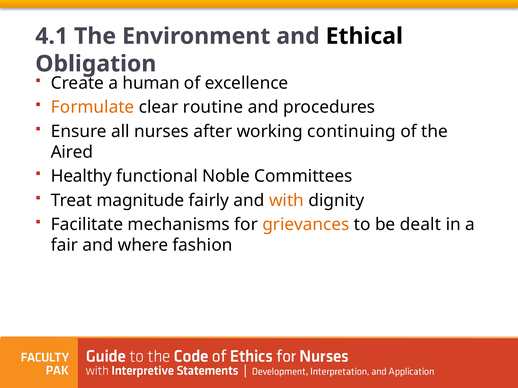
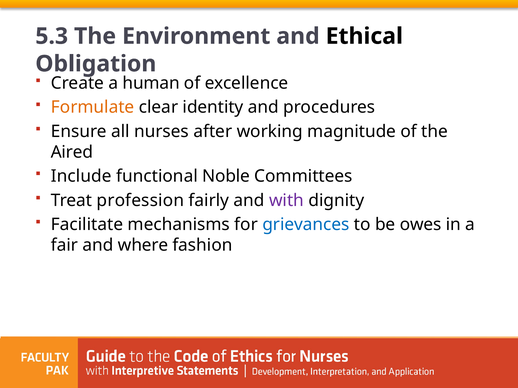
4.1: 4.1 -> 5.3 (52, 36)
routine: routine -> identity (213, 107)
continuing: continuing -> magnitude (352, 132)
Healthy: Healthy -> Include (81, 176)
magnitude: magnitude -> profession (140, 201)
with colour: orange -> purple (287, 201)
grievances colour: orange -> blue (306, 225)
dealt: dealt -> owes (421, 225)
